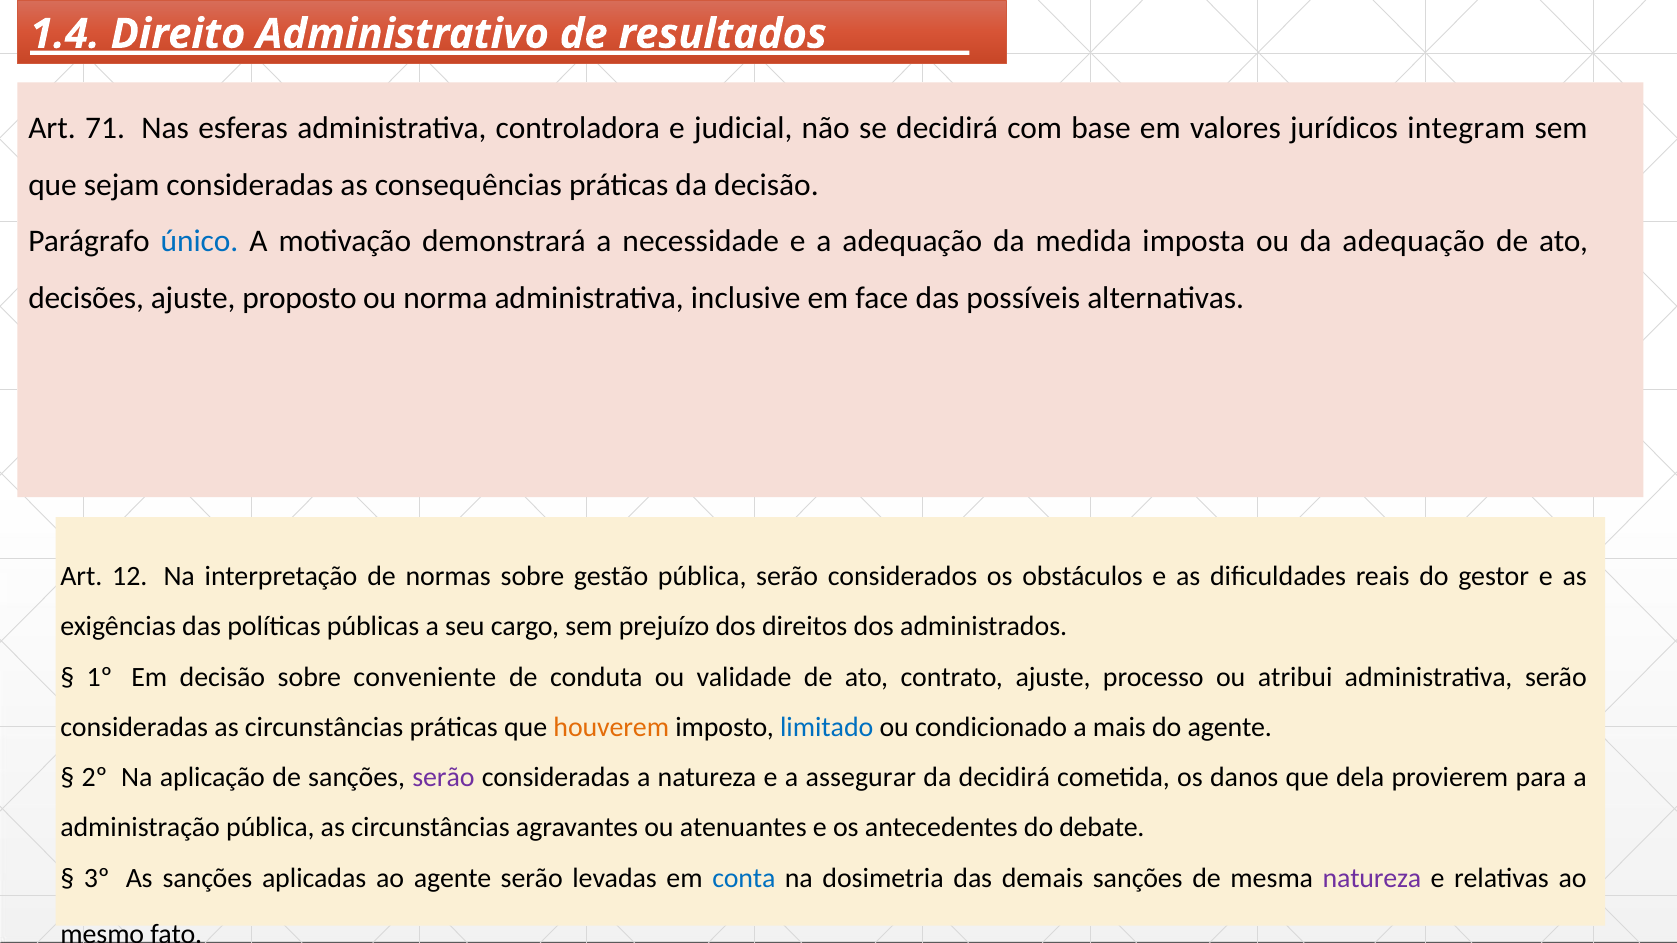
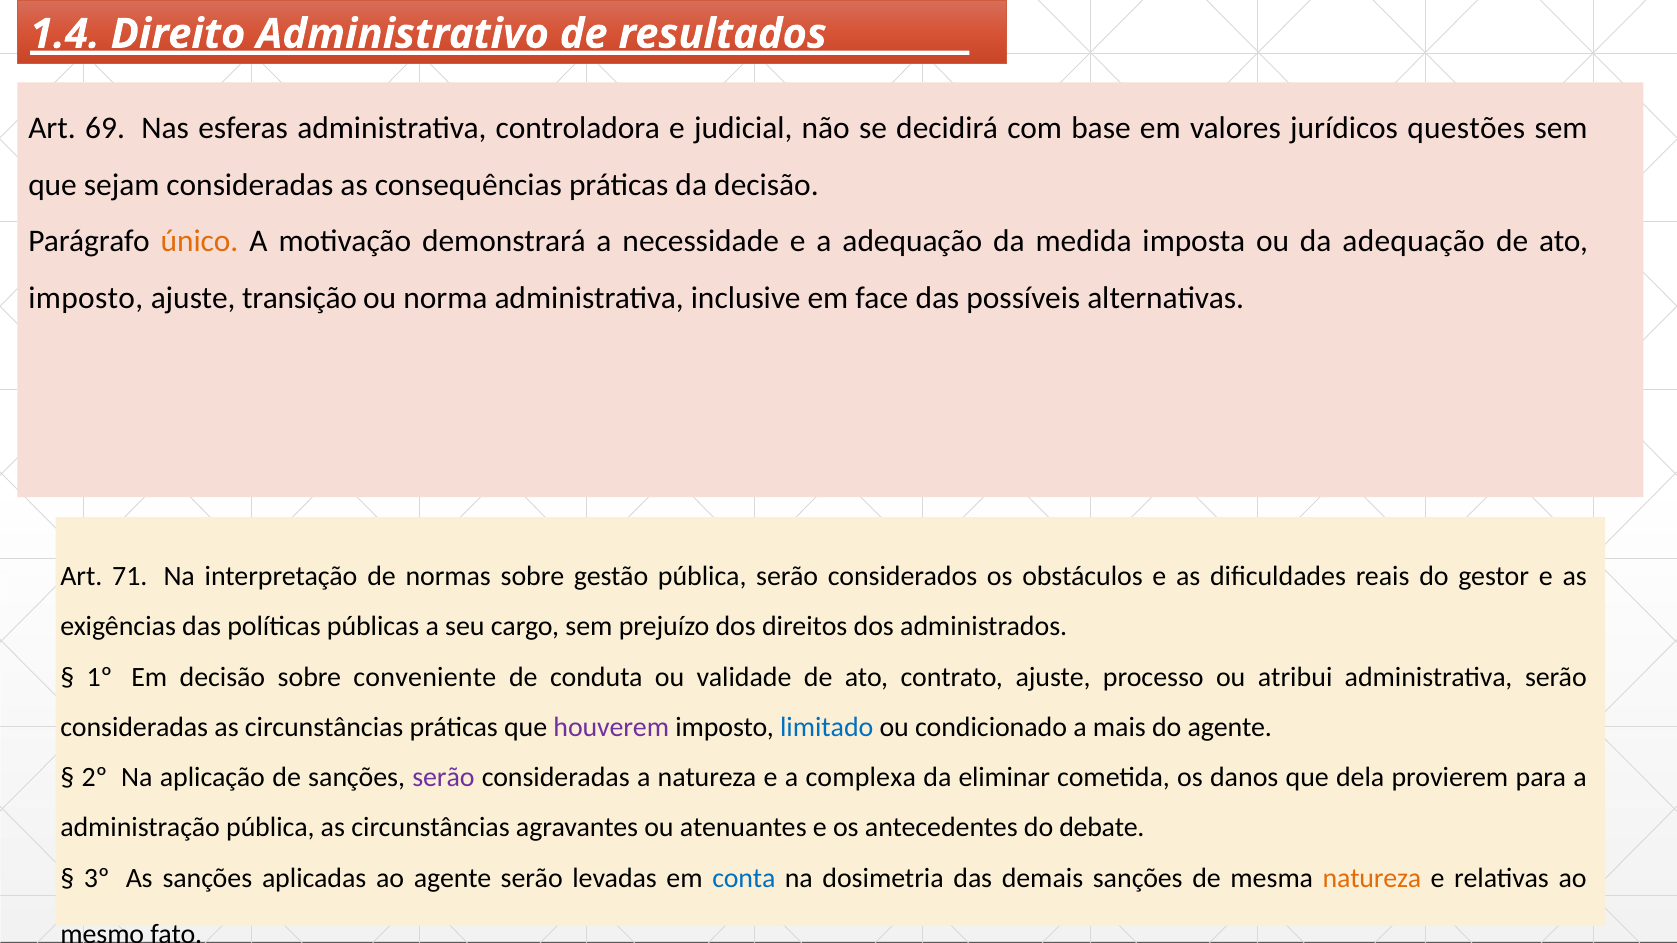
71: 71 -> 69 (105, 128)
integram: integram -> questões (1466, 128)
único colour: blue -> orange (200, 242)
decisões: decisões -> imposto (86, 298)
proposto: proposto -> transição (300, 298)
12: 12 -> 71 (130, 577)
houverem colour: orange -> purple (611, 727)
assegurar: assegurar -> complexa (861, 778)
da decidirá: decidirá -> eliminar (1004, 778)
natureza colour: purple -> orange (1372, 878)
